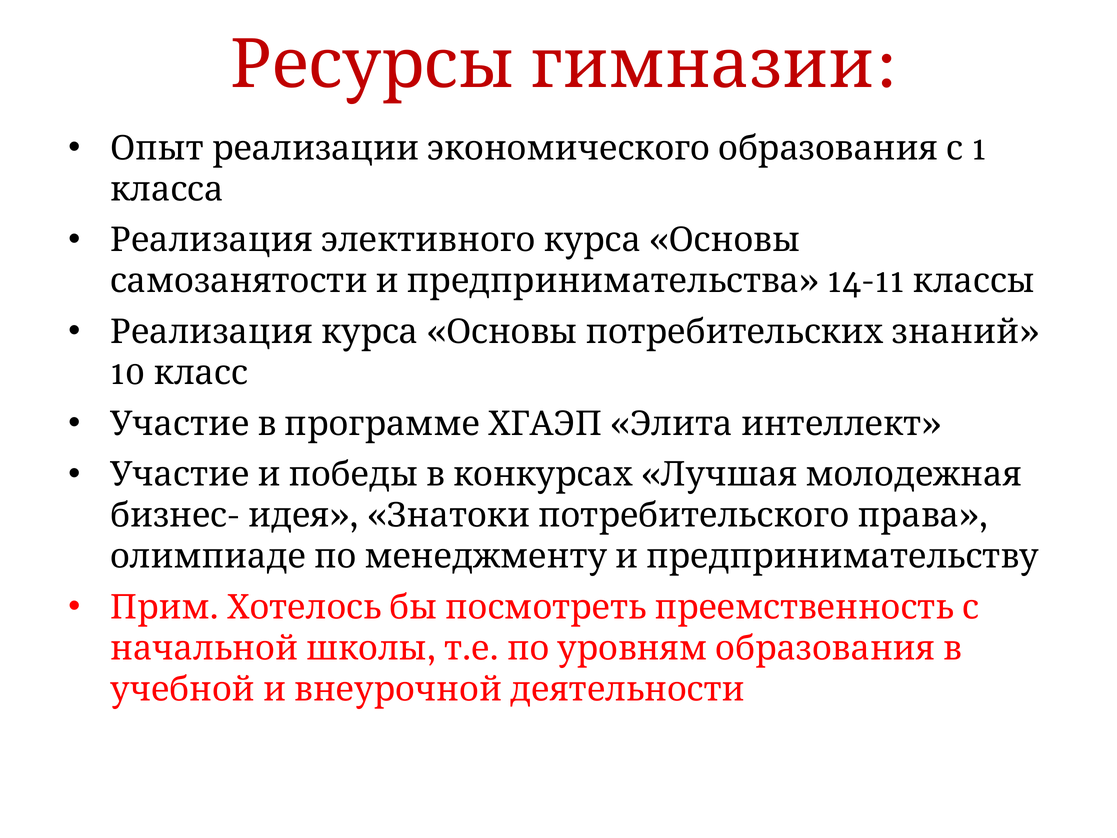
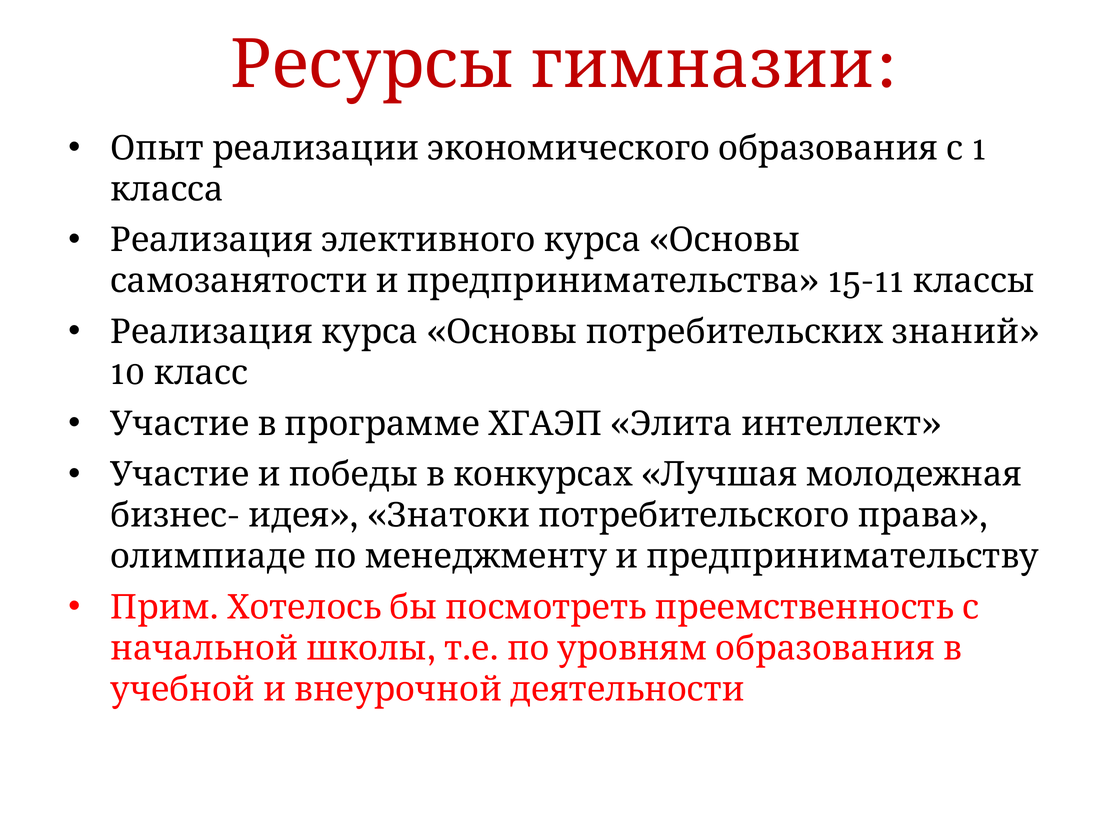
14-11: 14-11 -> 15-11 (866, 281)
